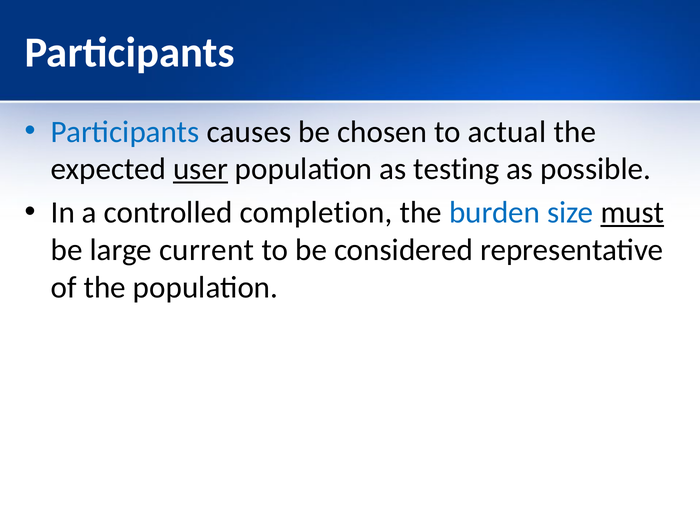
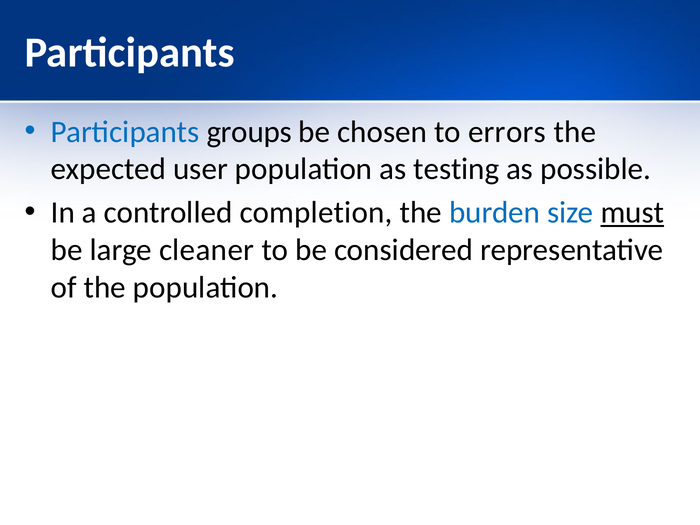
causes: causes -> groups (249, 132)
actual: actual -> errors (507, 132)
user underline: present -> none (201, 169)
current: current -> cleaner (207, 250)
